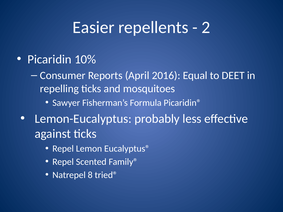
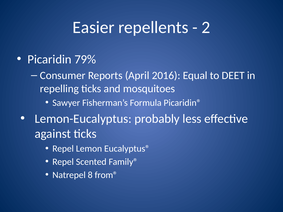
10%: 10% -> 79% (85, 59)
tried®: tried® -> from® (106, 175)
